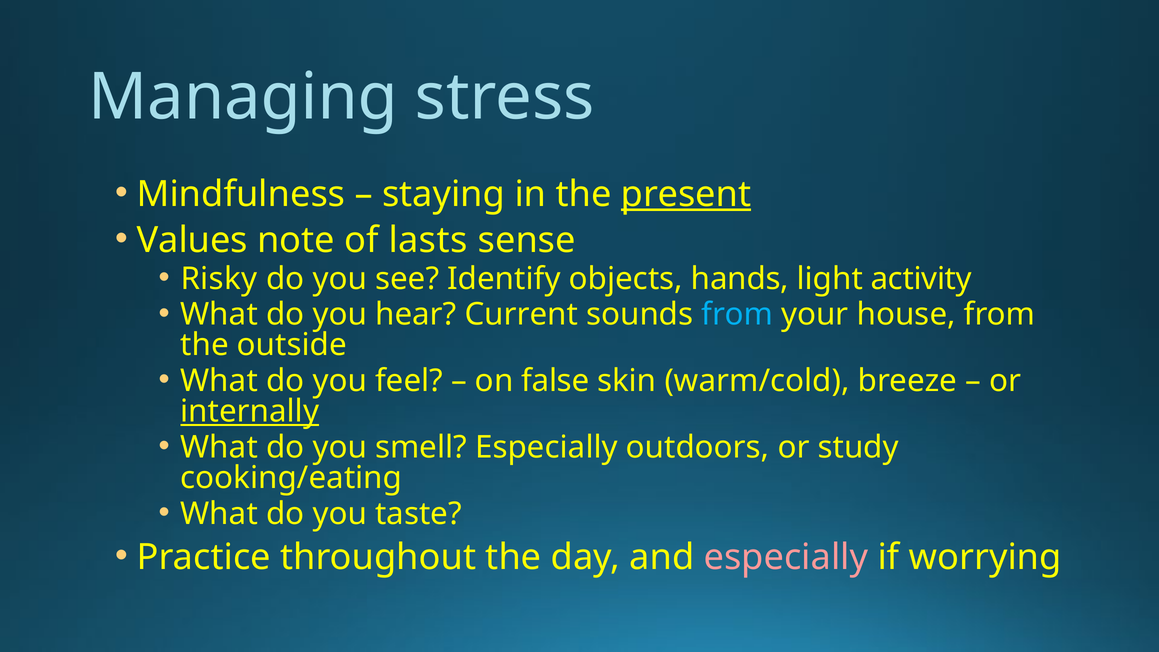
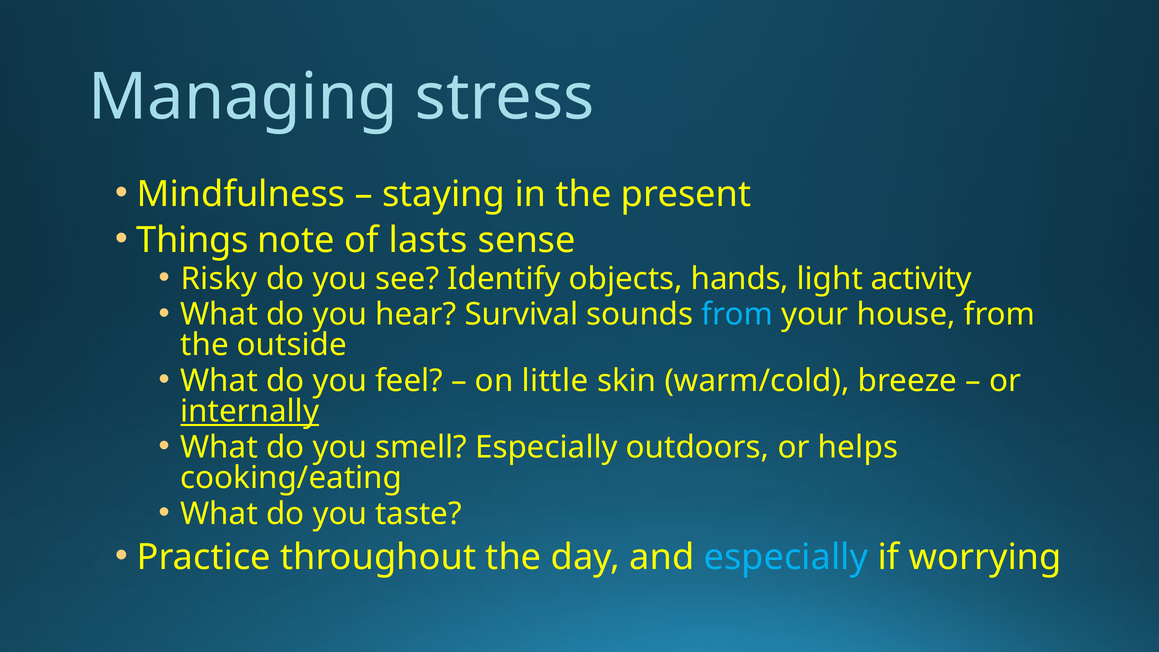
present underline: present -> none (686, 194)
Values: Values -> Things (192, 240)
Current: Current -> Survival (521, 315)
false: false -> little (555, 381)
study: study -> helps (858, 447)
especially colour: pink -> light blue (786, 557)
